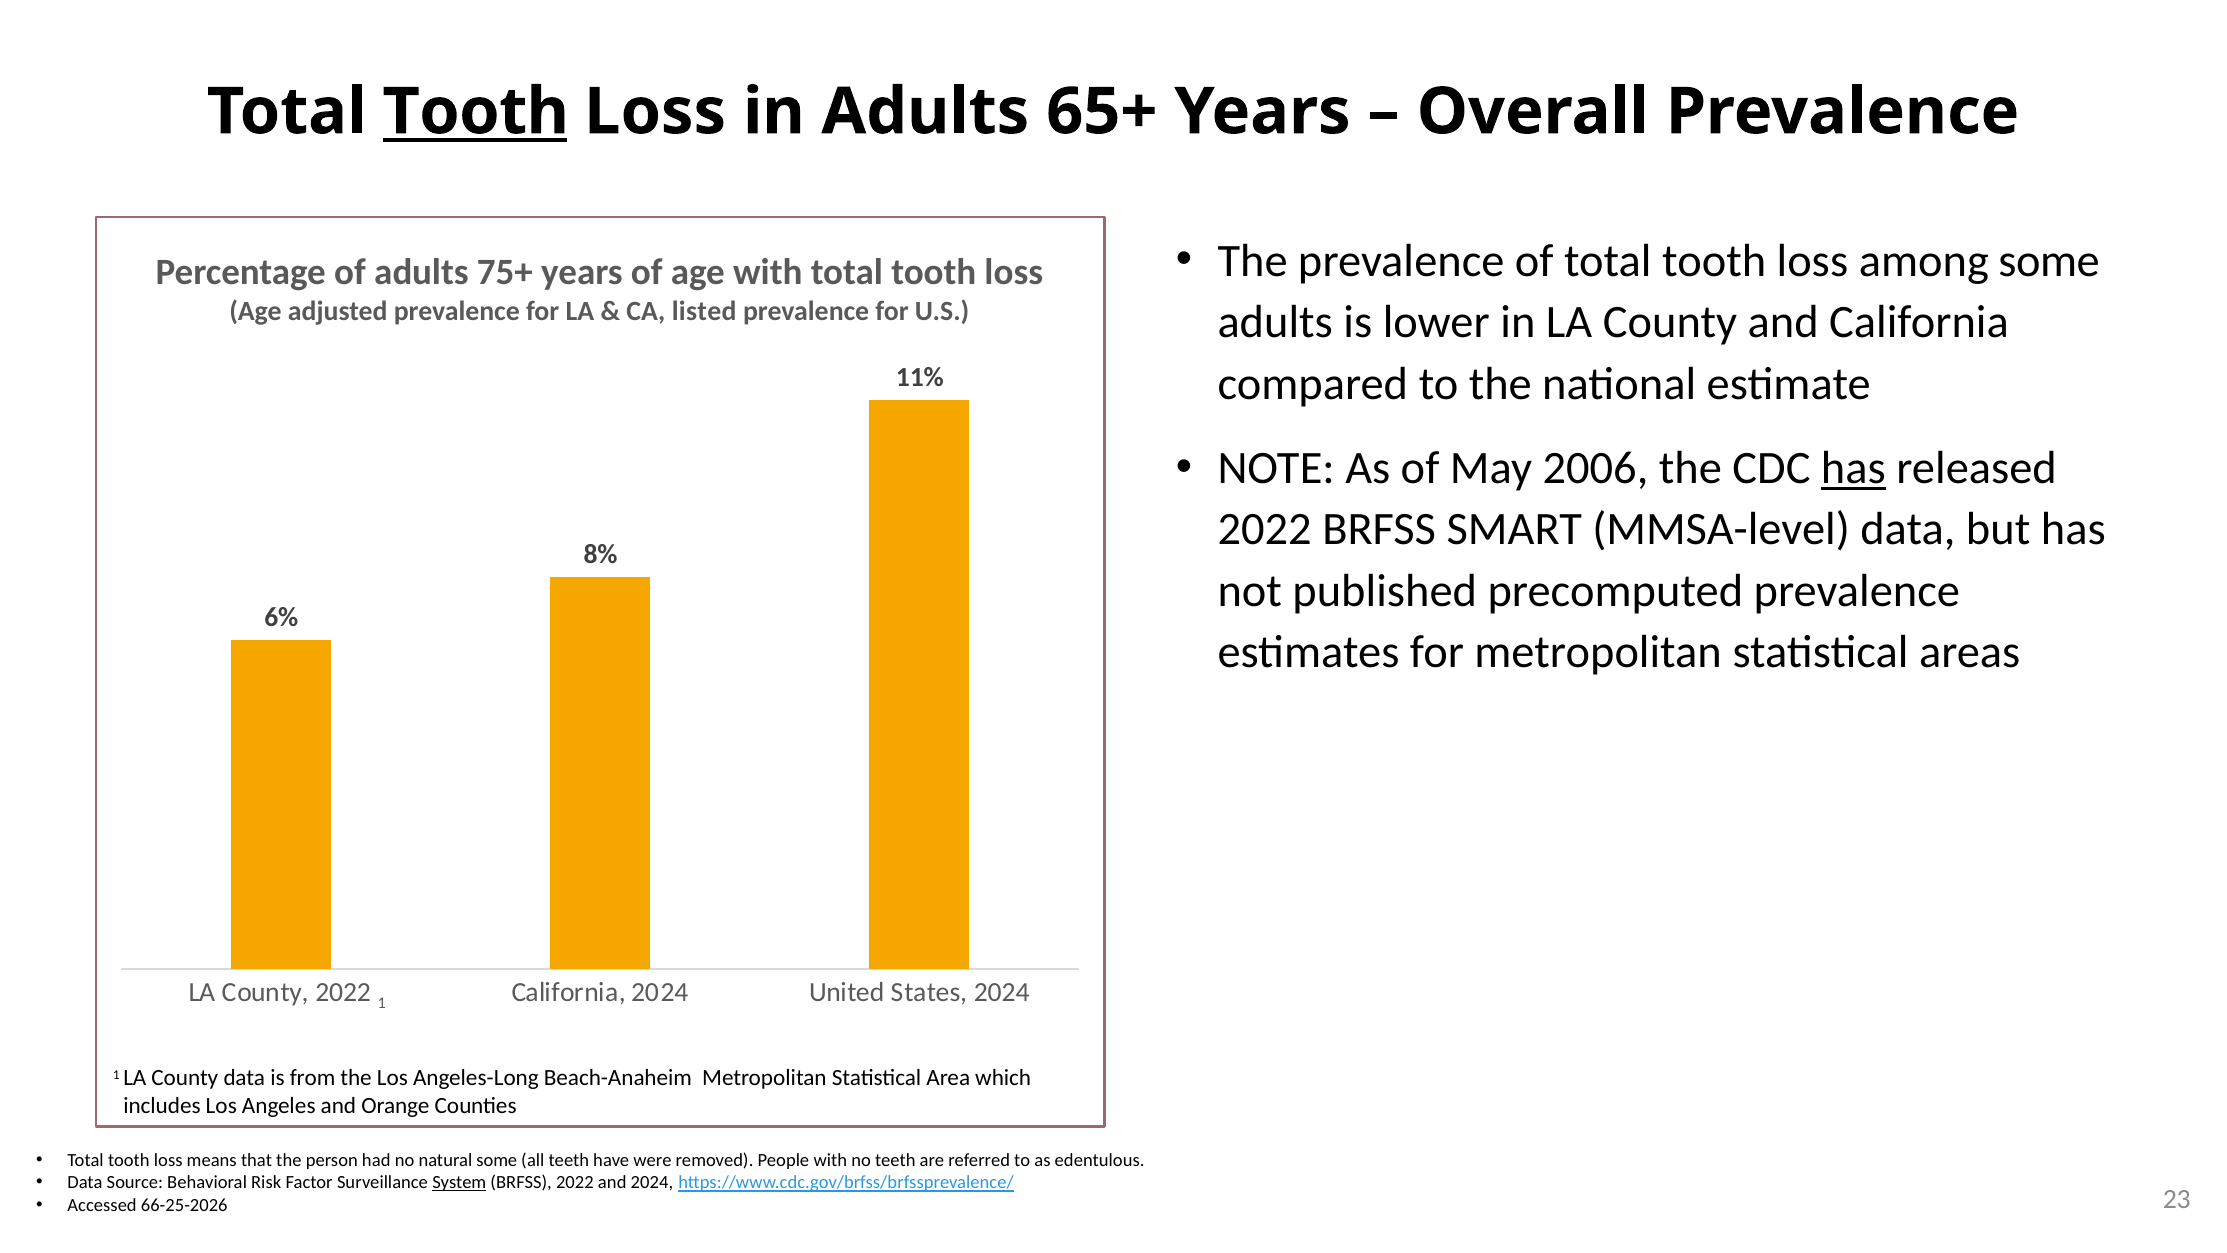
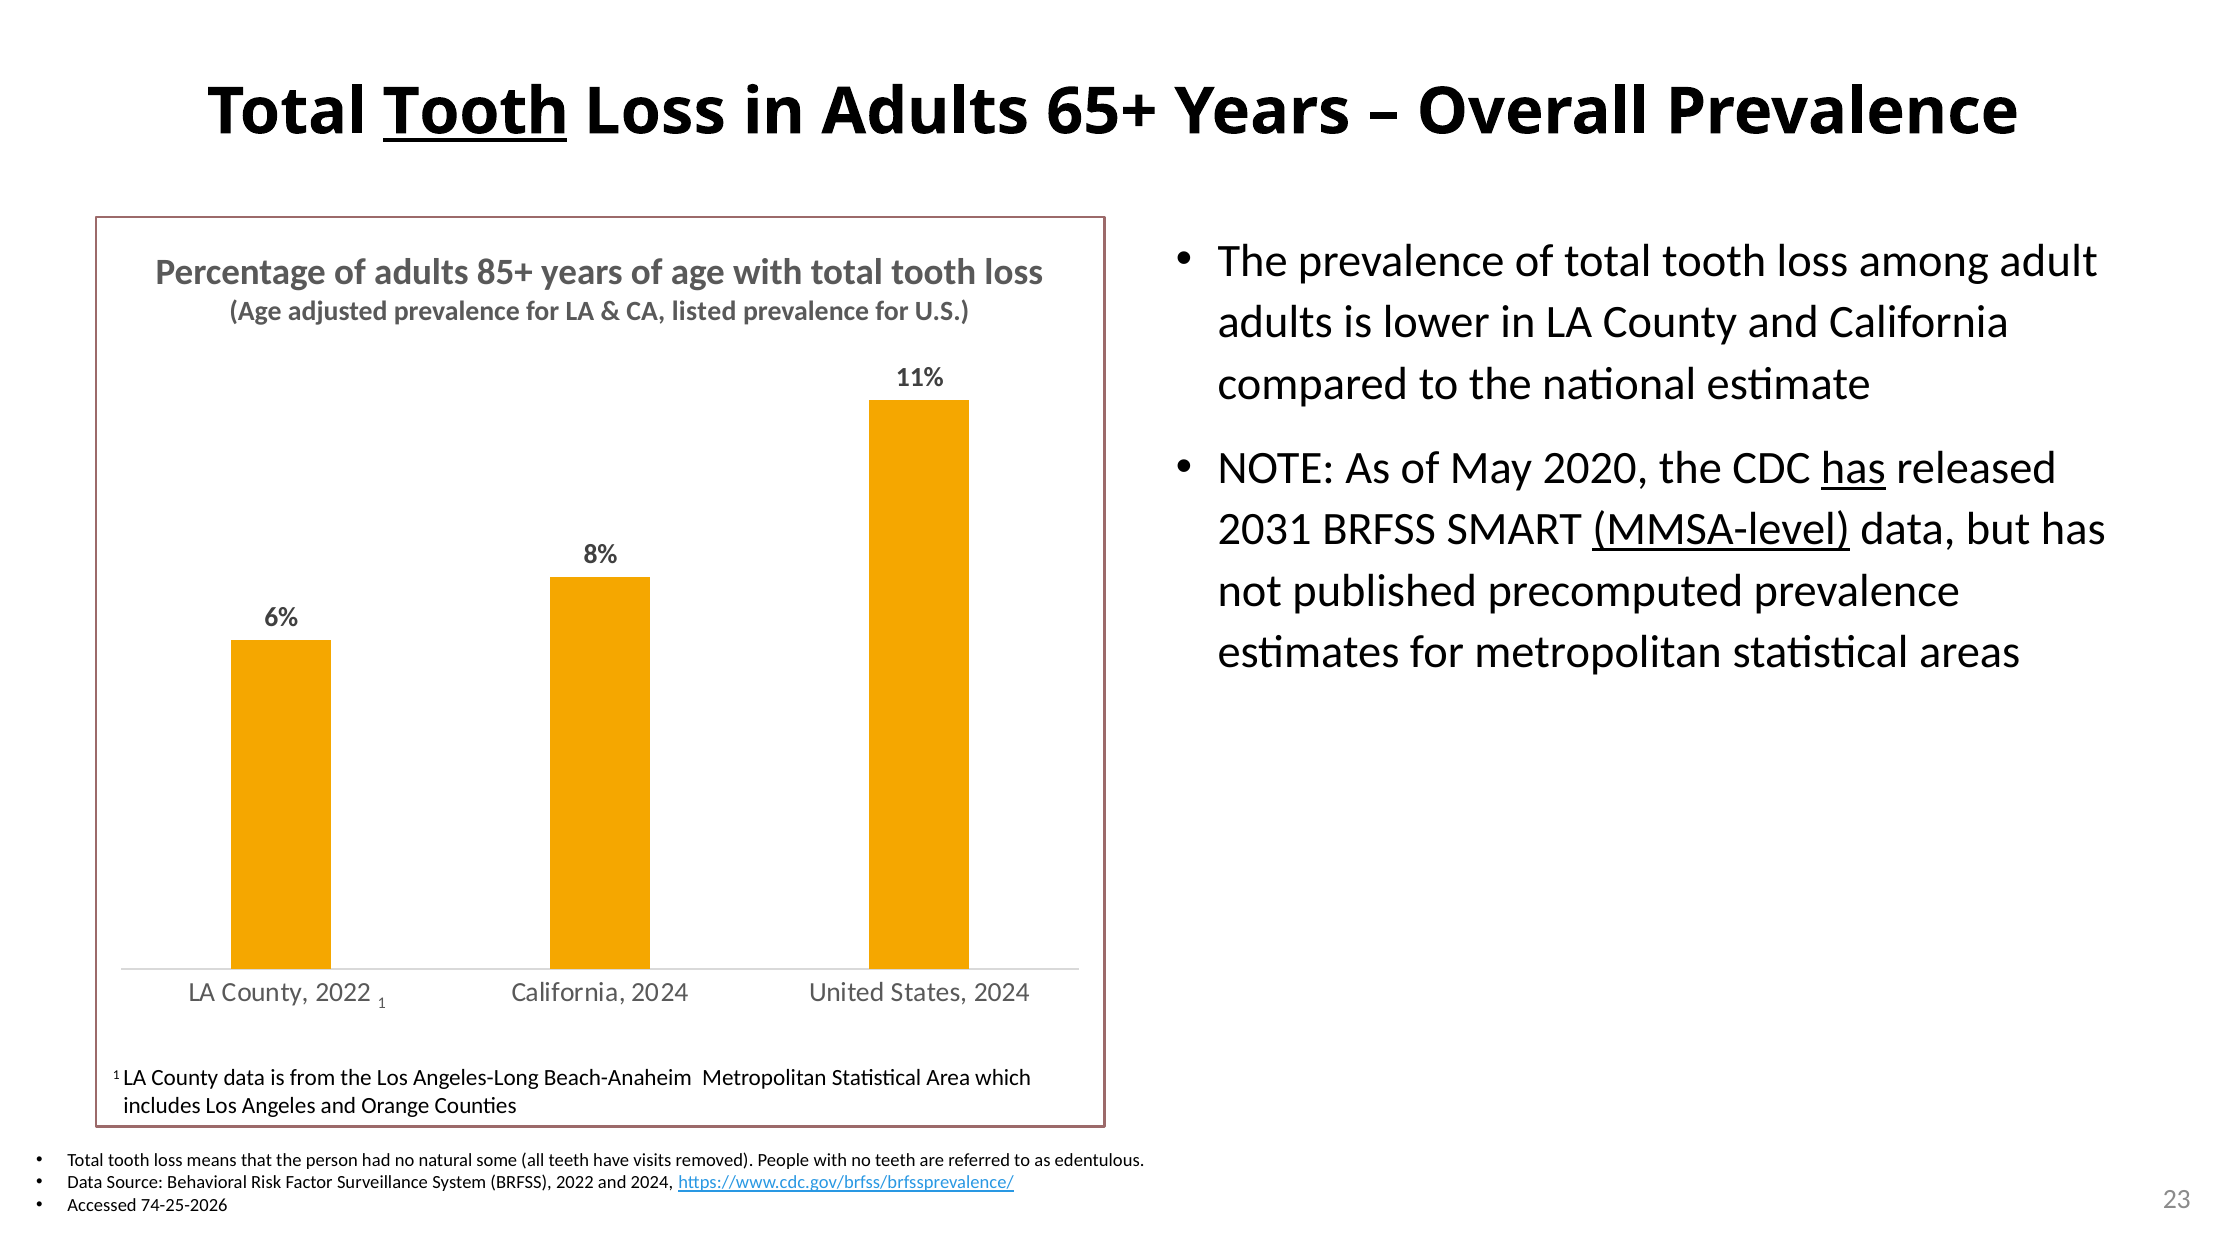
among some: some -> adult (2049, 261)
75+: 75+ -> 85+ (505, 273)
2006: 2006 -> 2020 (1595, 468)
2022: 2022 -> 2031 (1265, 529)
MMSA-level underline: none -> present (1721, 529)
were: were -> visits (652, 1160)
System underline: present -> none (459, 1182)
66-25-2026: 66-25-2026 -> 74-25-2026 (184, 1205)
